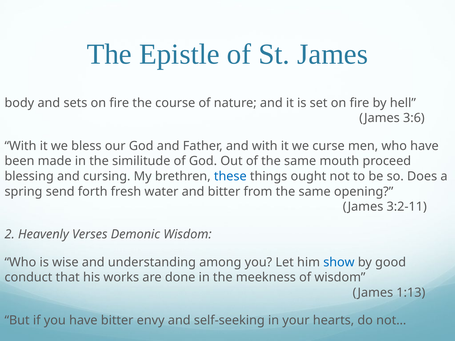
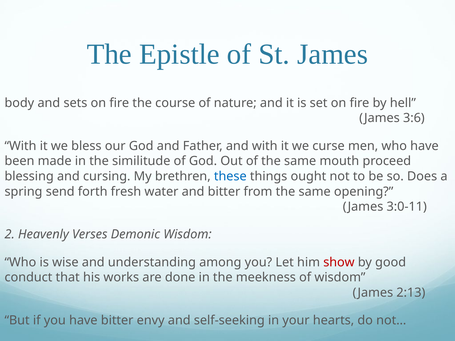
3:2-11: 3:2-11 -> 3:0-11 (407, 207)
show colour: blue -> red (339, 263)
1:13: 1:13 -> 2:13 (411, 293)
